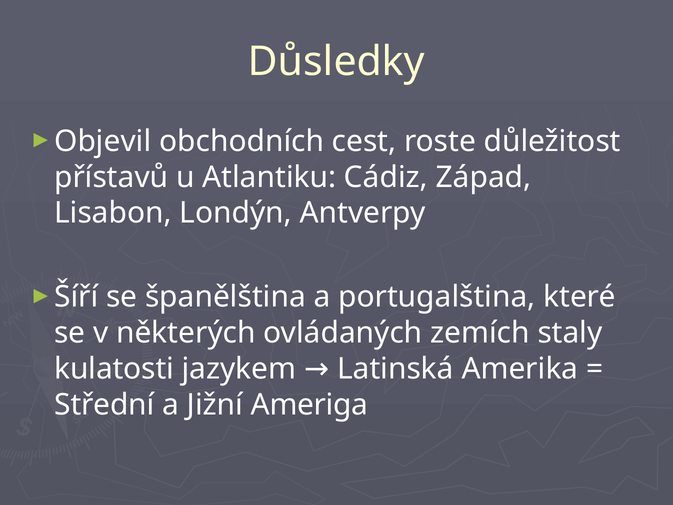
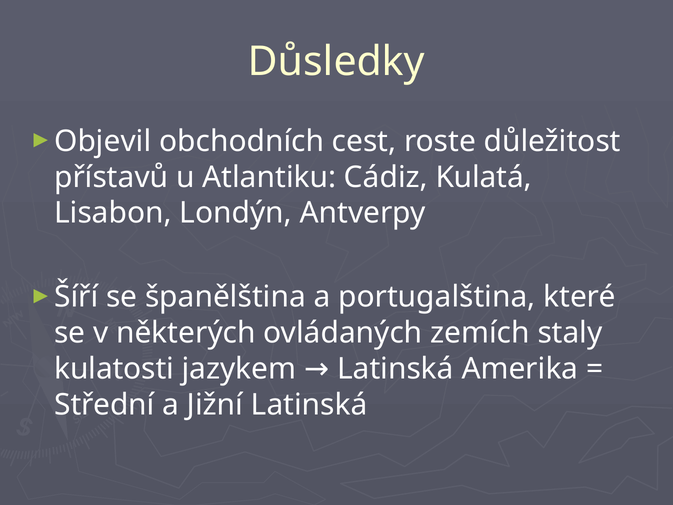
Západ: Západ -> Kulatá (484, 177)
Jižní Ameriga: Ameriga -> Latinská (309, 404)
